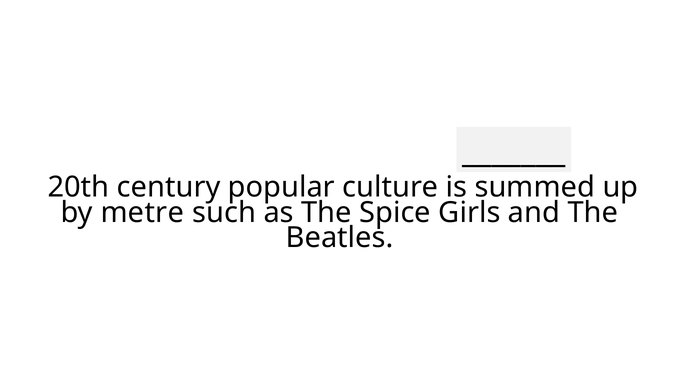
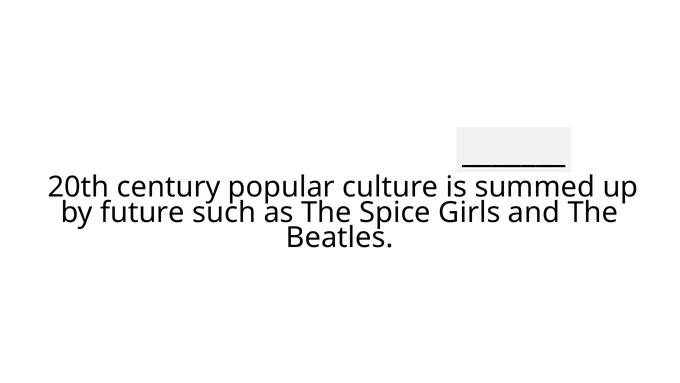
metre: metre -> future (142, 212)
